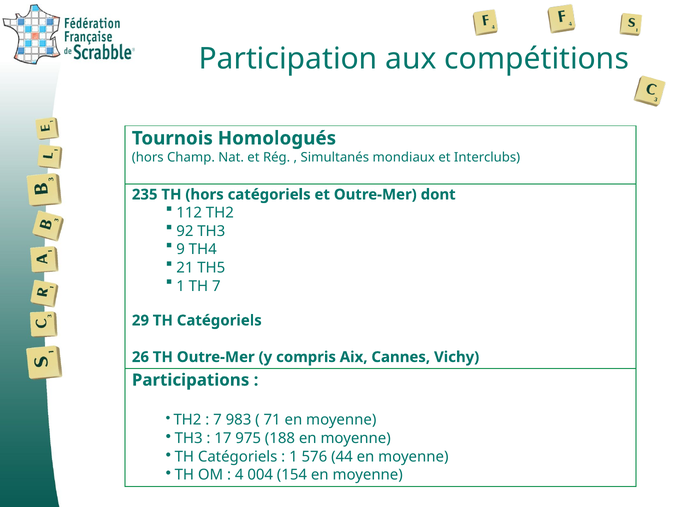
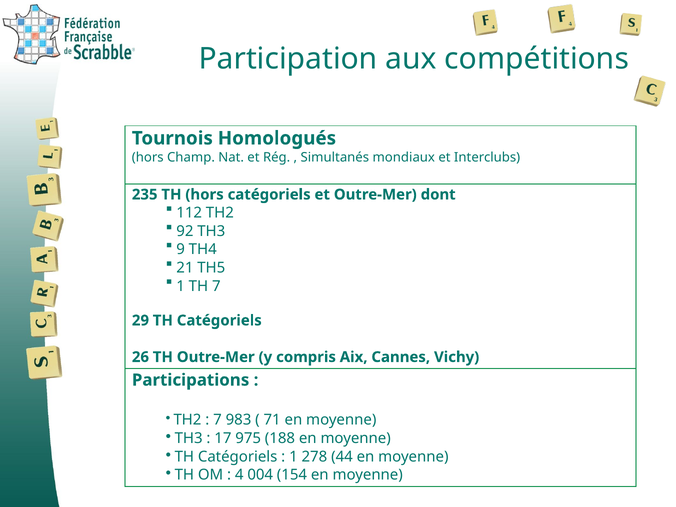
576: 576 -> 278 (314, 457)
